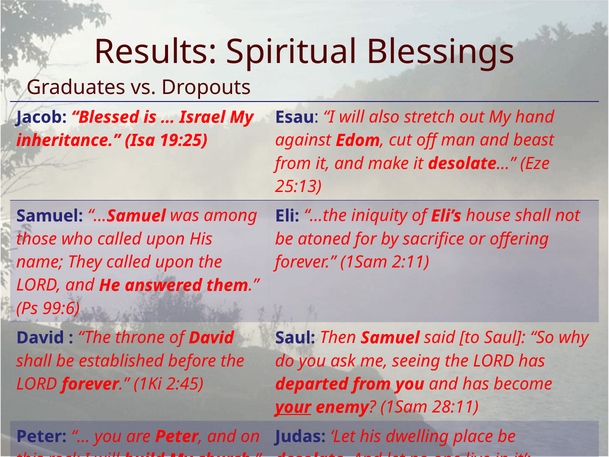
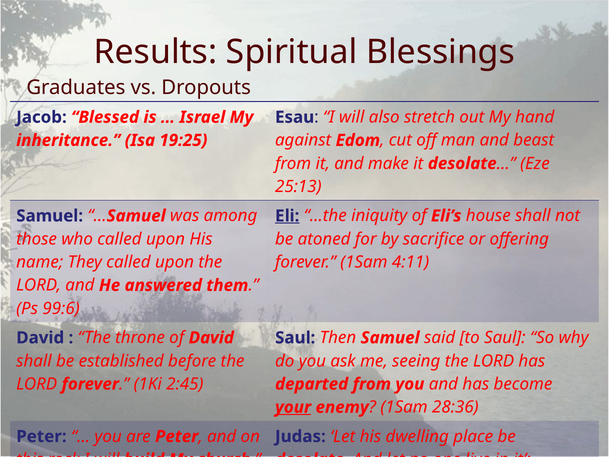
Eli underline: none -> present (287, 216)
2:11: 2:11 -> 4:11 (411, 262)
28:11: 28:11 -> 28:36 (455, 407)
